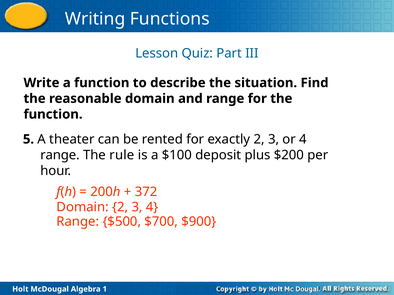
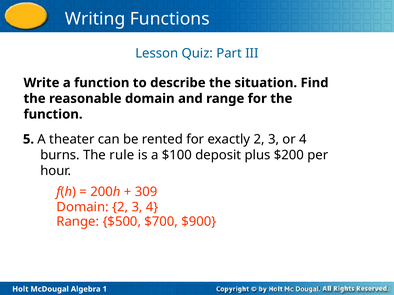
range: range -> burns (60, 155)
372: 372 -> 309 (146, 192)
